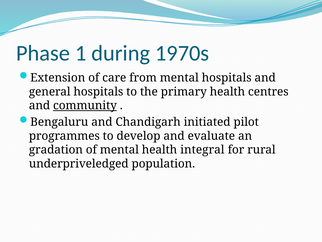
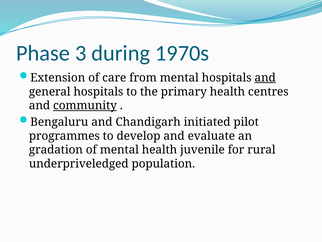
1: 1 -> 3 (81, 53)
and underline: none -> present (265, 78)
integral: integral -> juvenile (202, 150)
